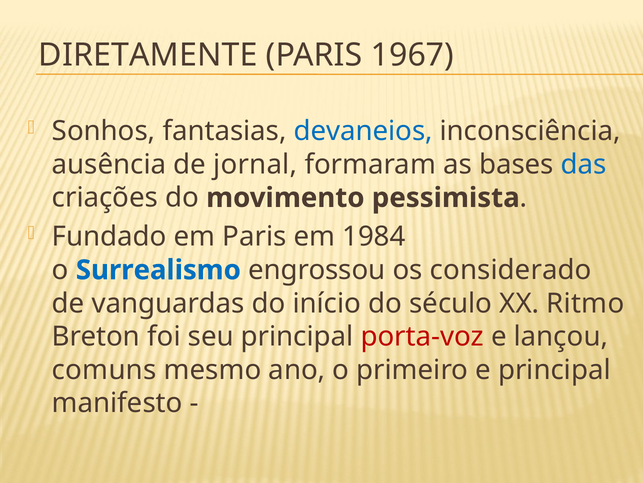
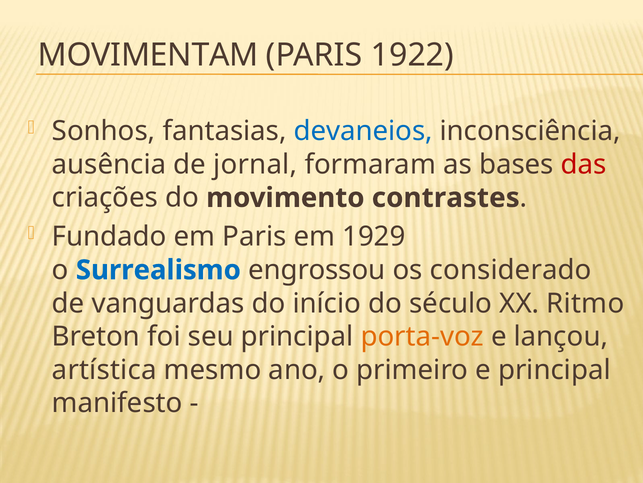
DIRETAMENTE: DIRETAMENTE -> MOVIMENTAM (148, 55)
1967: 1967 -> 1922 (412, 55)
das colour: blue -> red (584, 164)
pessimista: pessimista -> contrastes (446, 197)
1984: 1984 -> 1929 (374, 236)
porta-voz colour: red -> orange (422, 336)
comuns: comuns -> artística (104, 369)
